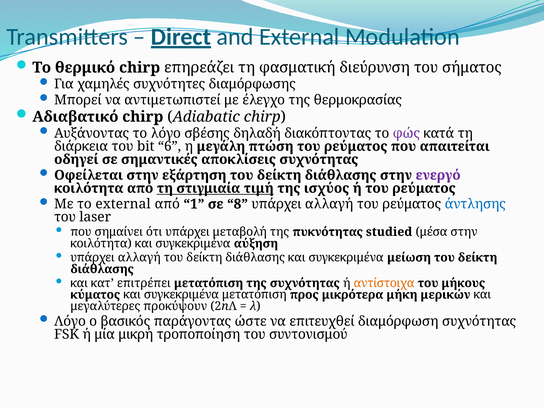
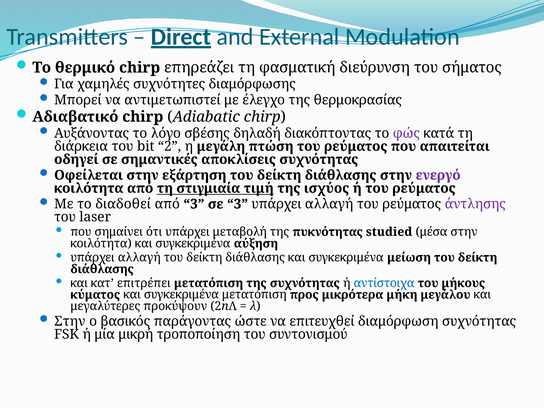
6: 6 -> 2 (170, 146)
το external: external -> διαδοθεί (123, 204)
από 1: 1 -> 3 (194, 204)
σε 8: 8 -> 3 (237, 204)
άντλησης colour: blue -> purple (475, 204)
αντίστοιχα colour: orange -> blue (384, 283)
μερικών: μερικών -> μεγάλου (445, 295)
Λόγο: Λόγο -> Στην (70, 321)
